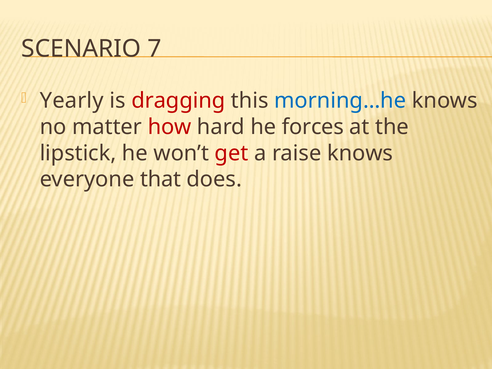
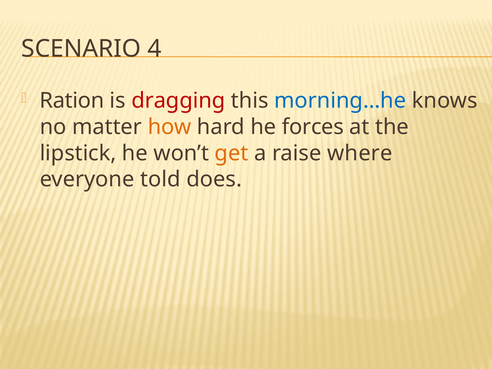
7: 7 -> 4 (155, 49)
Yearly: Yearly -> Ration (72, 101)
how colour: red -> orange (170, 127)
get colour: red -> orange (232, 153)
raise knows: knows -> where (360, 153)
that: that -> told (160, 179)
